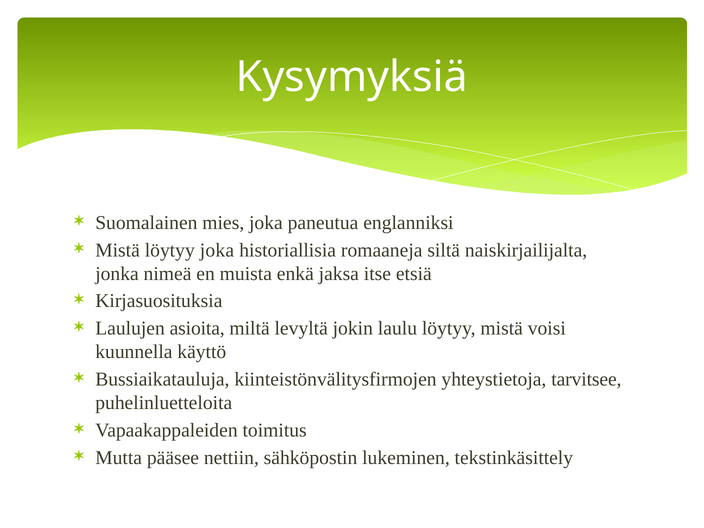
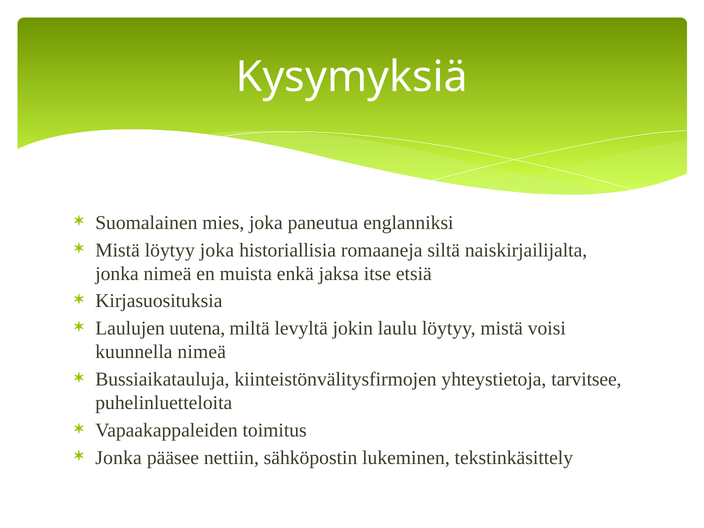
asioita: asioita -> uutena (197, 328)
kuunnella käyttö: käyttö -> nimeä (202, 352)
Mutta: Mutta -> Jonka (119, 458)
